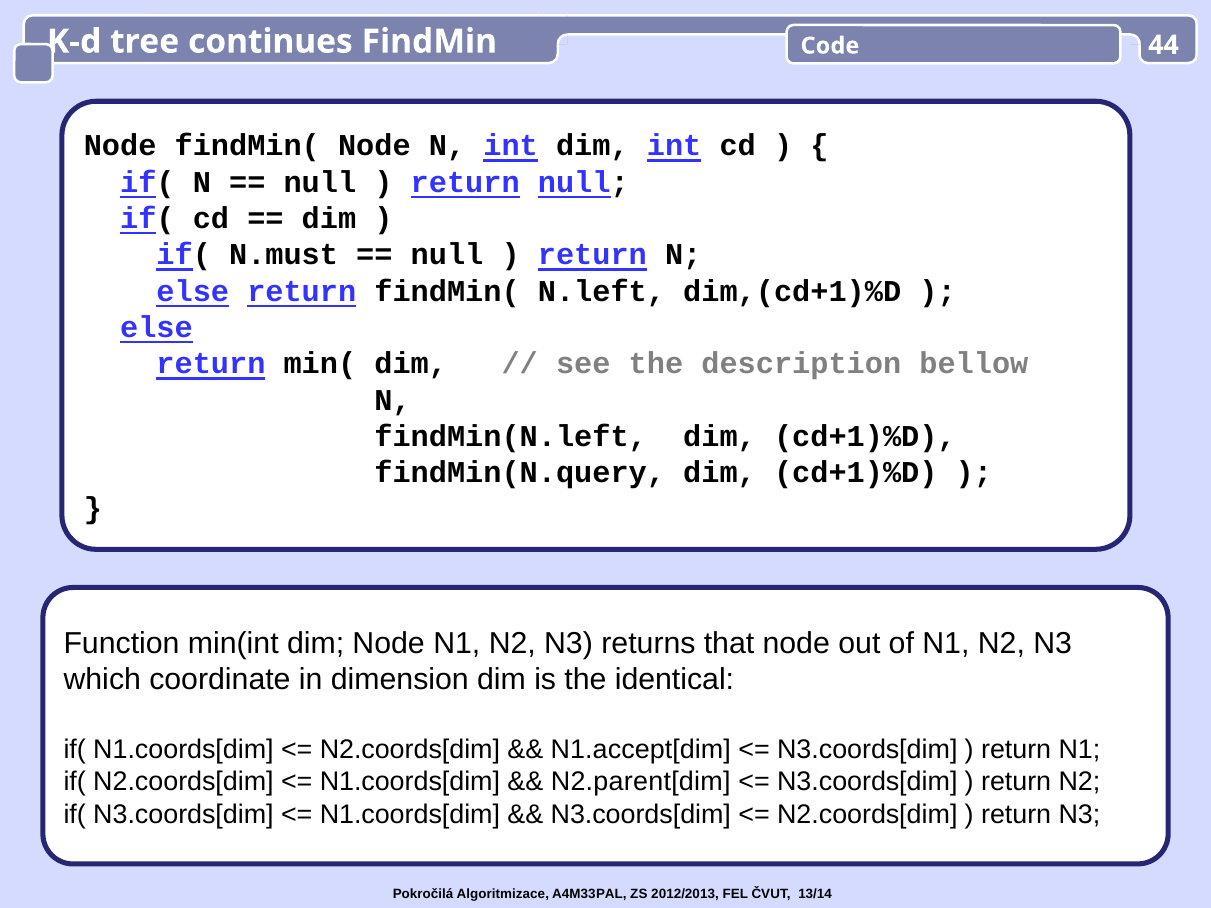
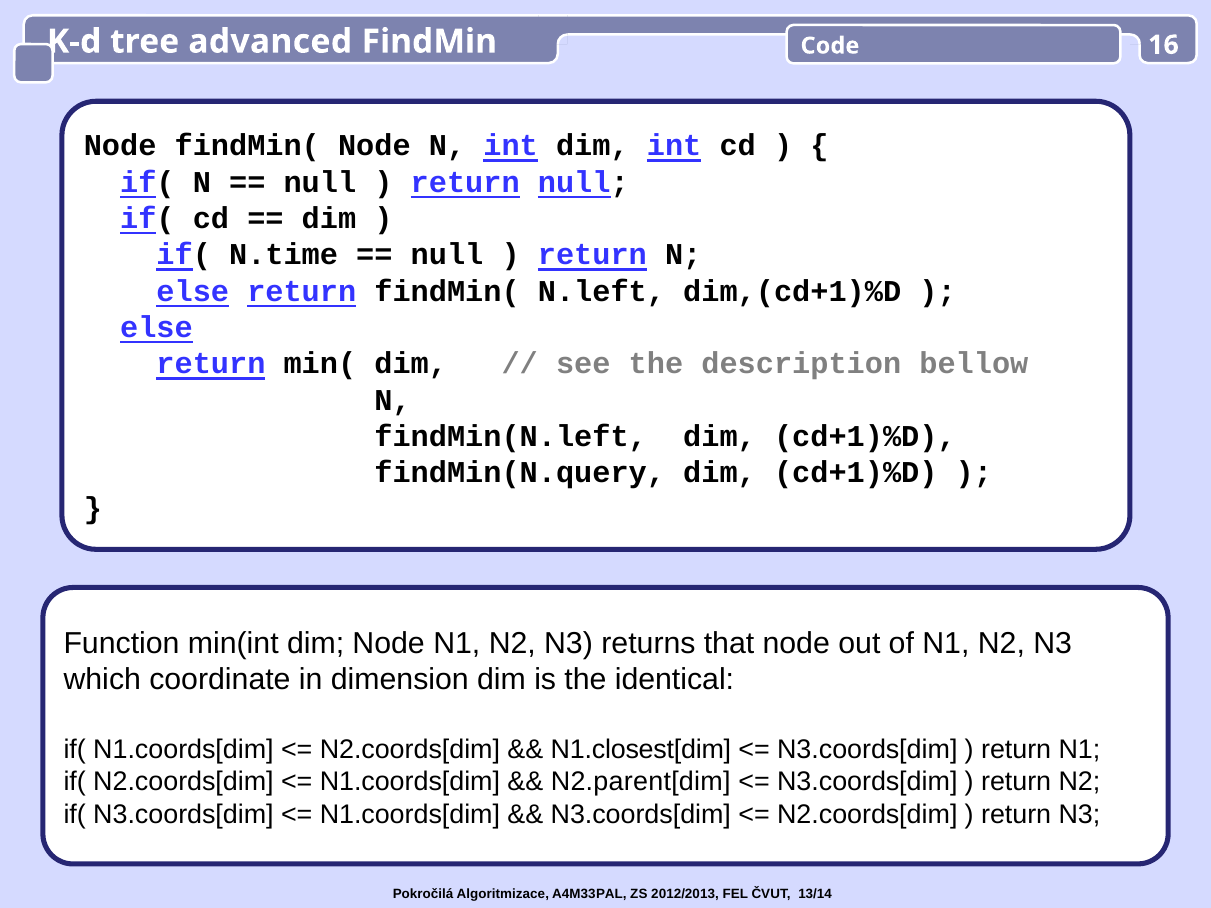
continues: continues -> advanced (270, 42)
44: 44 -> 16 (1163, 45)
N.must: N.must -> N.time (284, 255)
N1.accept[dim: N1.accept[dim -> N1.closest[dim (641, 750)
